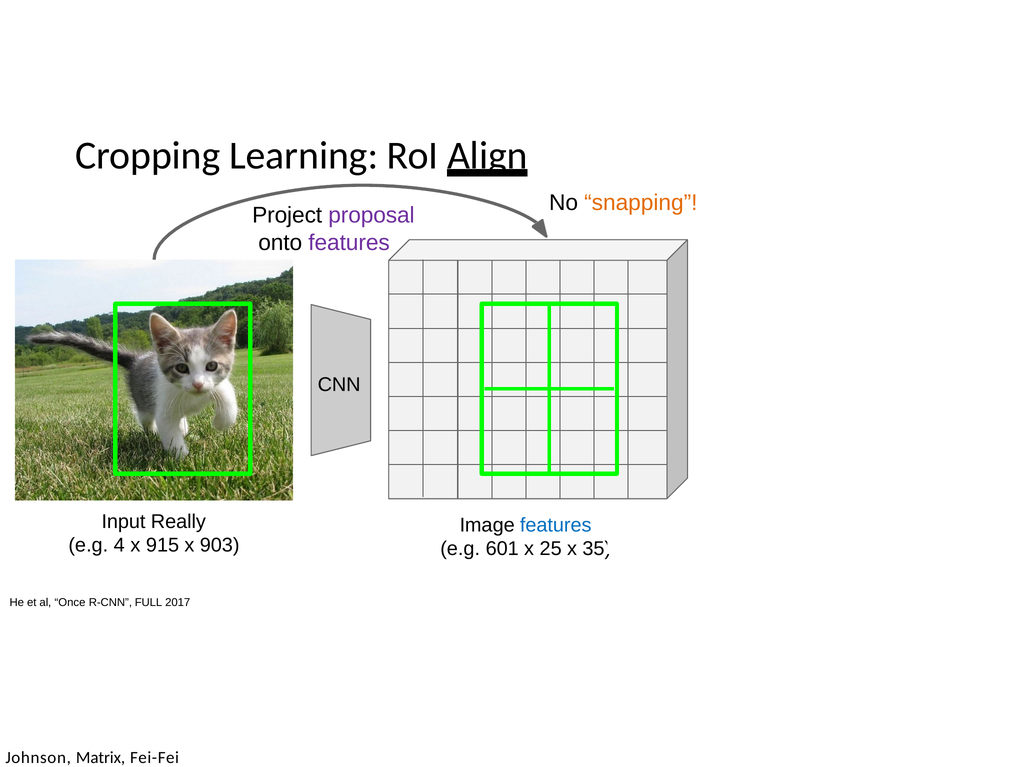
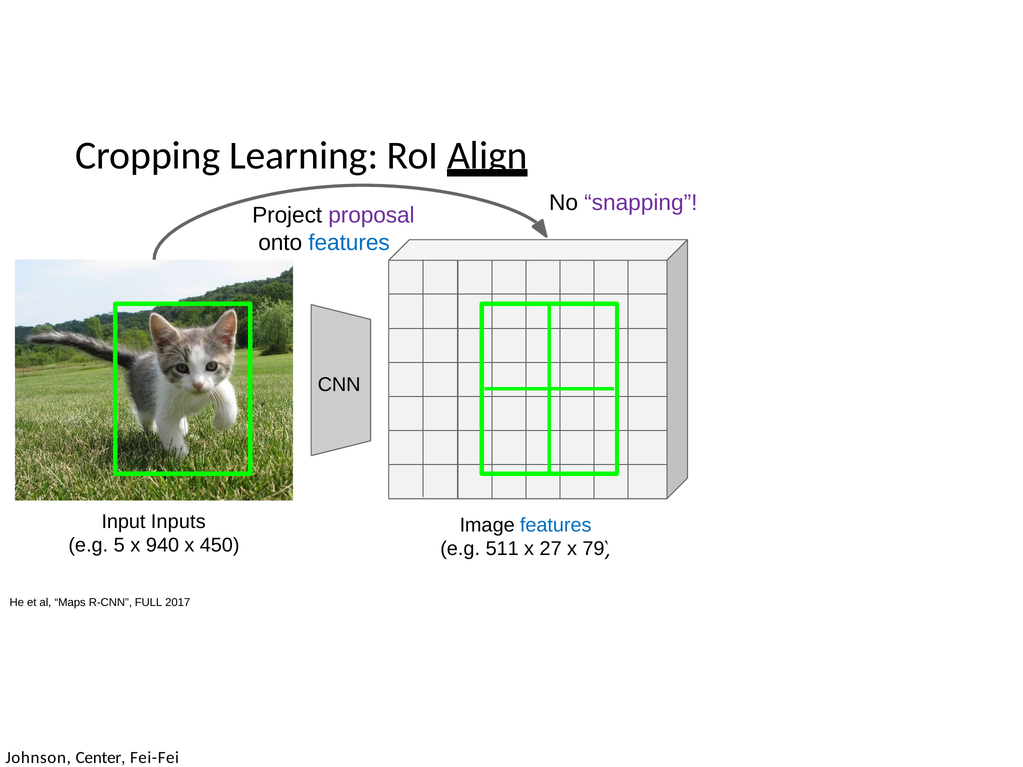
snapping colour: orange -> purple (641, 203)
features colour: purple -> blue (349, 243)
Really: Really -> Inputs (178, 522)
4: 4 -> 5 (119, 545)
915: 915 -> 940 (163, 545)
903: 903 -> 450 (220, 545)
601: 601 -> 511 (502, 549)
25: 25 -> 27 (551, 549)
35: 35 -> 79 (597, 549)
Once: Once -> Maps (70, 603)
Matrix: Matrix -> Center (101, 758)
